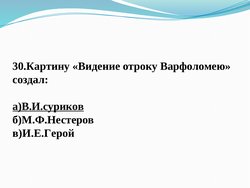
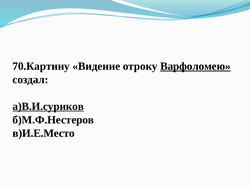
30.Картину: 30.Картину -> 70.Картину (41, 66)
Варфоломею underline: none -> present (195, 66)
в)И.Е.Герой: в)И.Е.Герой -> в)И.Е.Место (44, 133)
